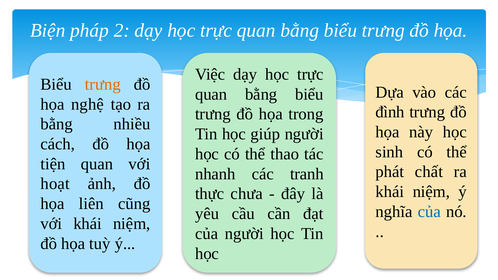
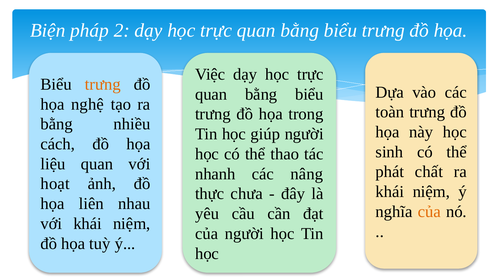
đình: đình -> toàn (390, 112)
tiện: tiện -> liệu (53, 164)
tranh: tranh -> nâng (307, 174)
cũng: cũng -> nhau (134, 204)
của colour: blue -> orange (429, 212)
